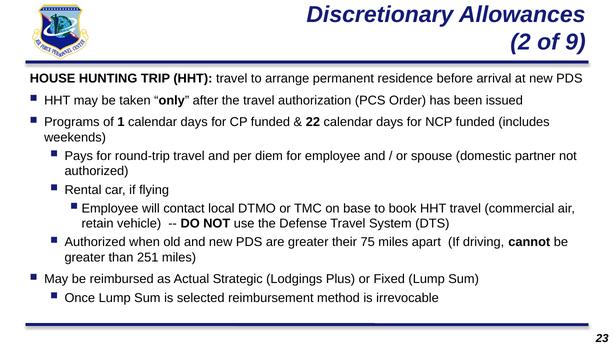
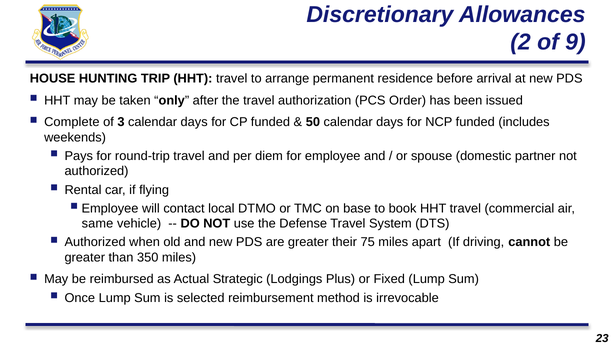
Programs: Programs -> Complete (72, 122)
1: 1 -> 3 (121, 122)
22: 22 -> 50 (313, 122)
retain: retain -> same (97, 224)
251: 251 -> 350 (148, 258)
